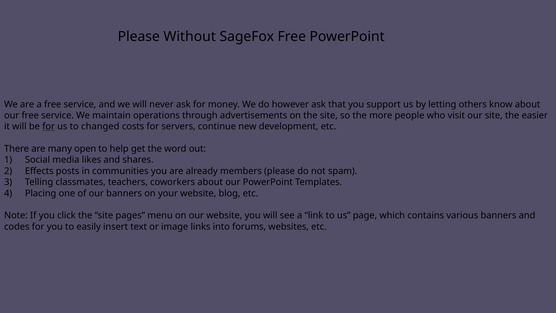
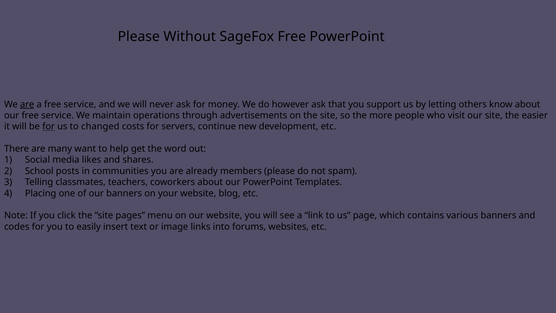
are underline: none -> present (27, 104)
open: open -> want (85, 149)
Effects: Effects -> School (39, 171)
